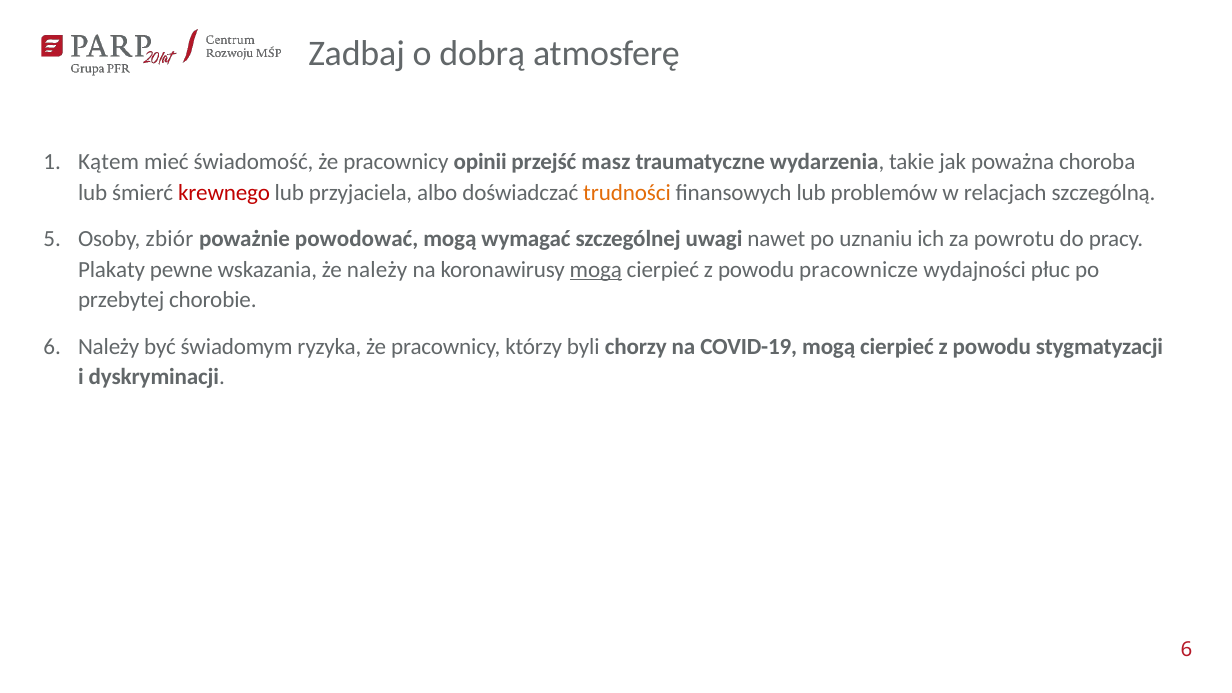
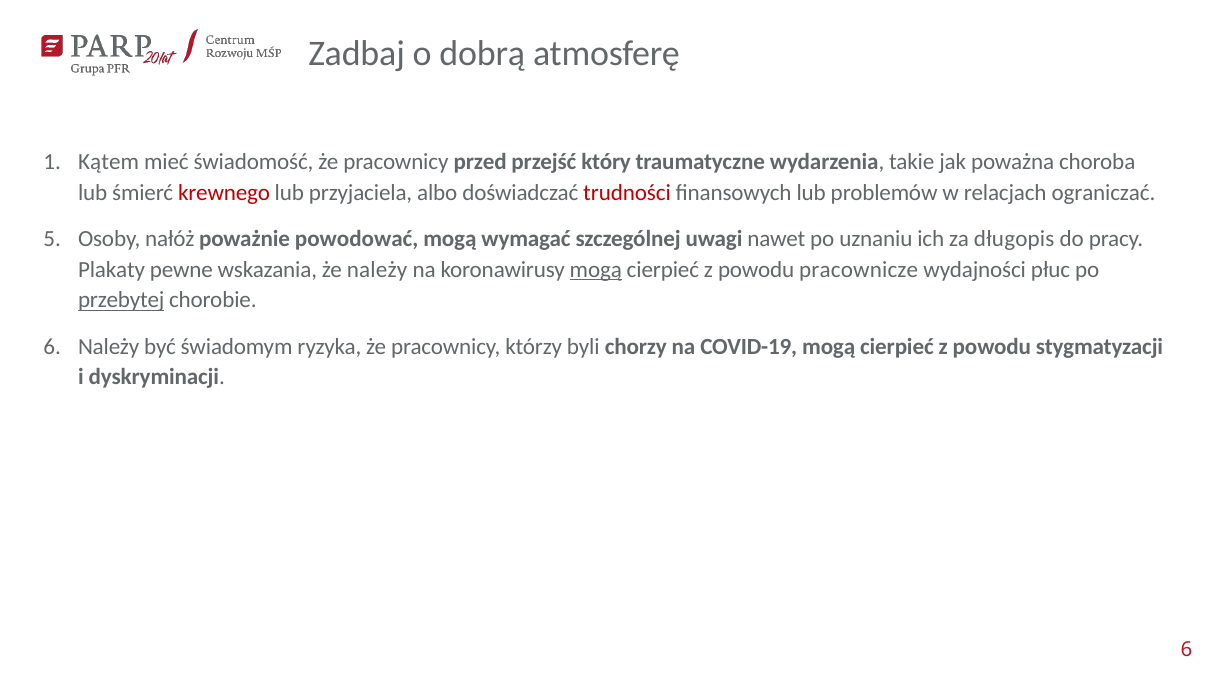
opinii: opinii -> przed (480, 162)
masz: masz -> który (606, 162)
trudności colour: orange -> red (627, 193)
szczególną: szczególną -> ograniczać (1103, 193)
zbiór: zbiór -> nałóż (170, 239)
powrotu: powrotu -> długopis (1014, 239)
przebytej underline: none -> present (121, 300)
